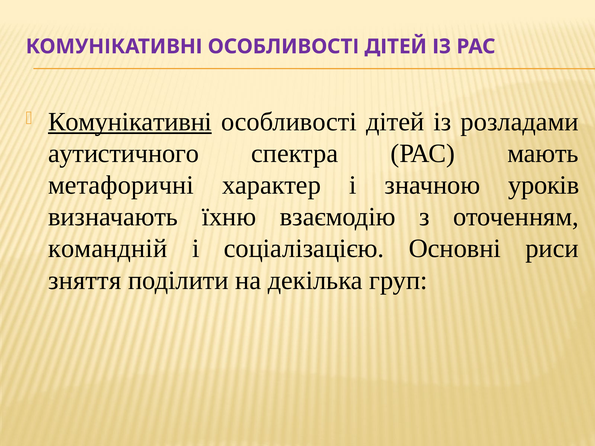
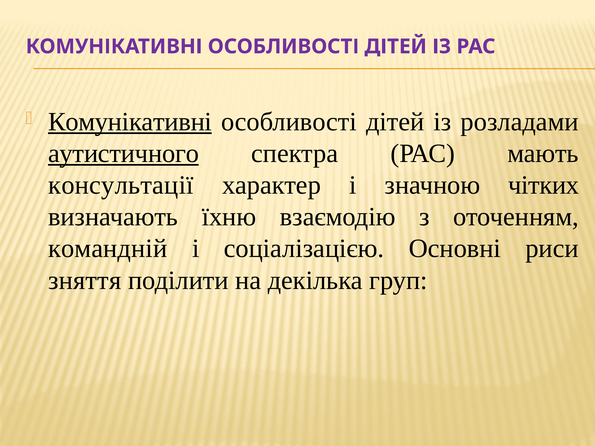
аутистичного underline: none -> present (123, 154)
метафоричні: метафоричні -> консультації (121, 185)
уроків: уроків -> чітких (544, 185)
